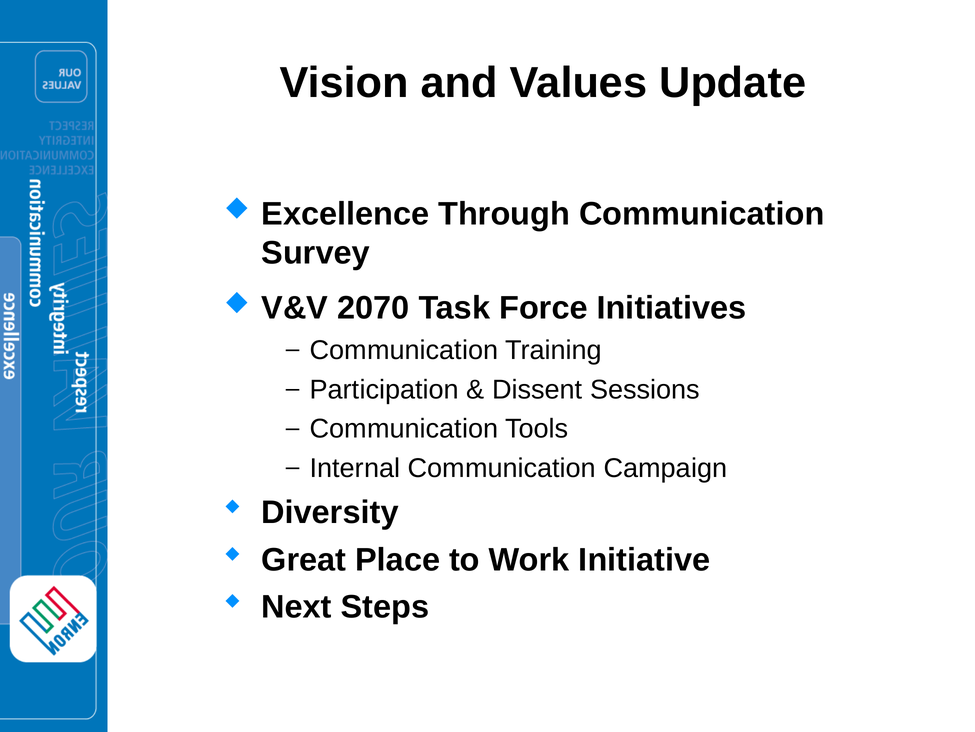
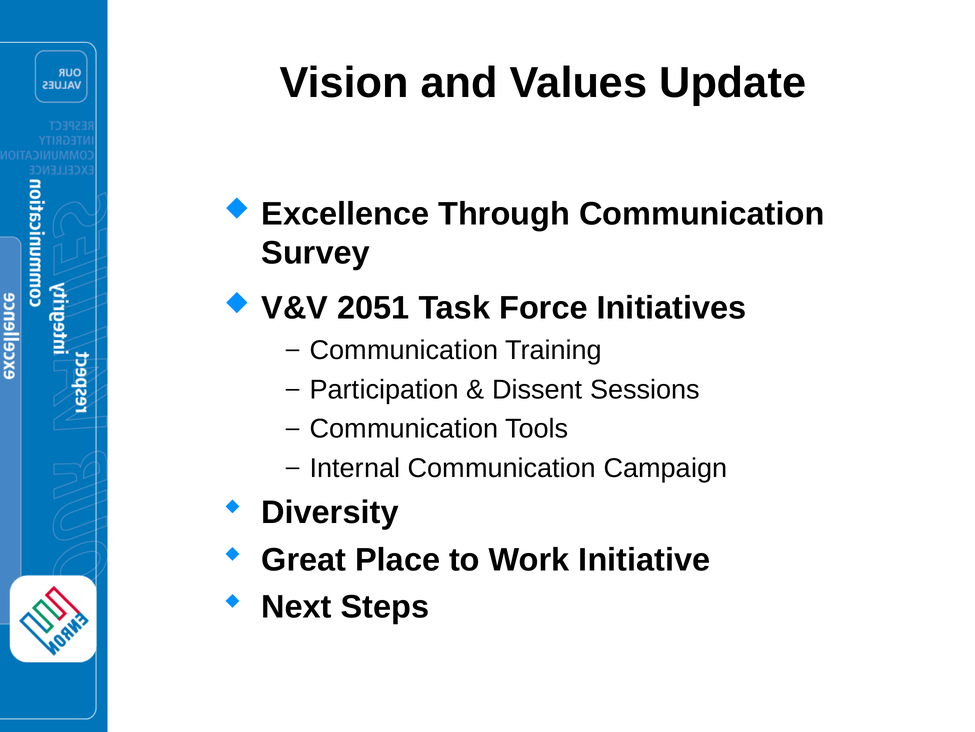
2070: 2070 -> 2051 (373, 308)
